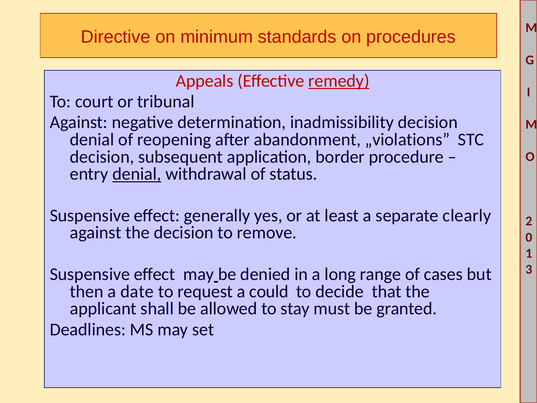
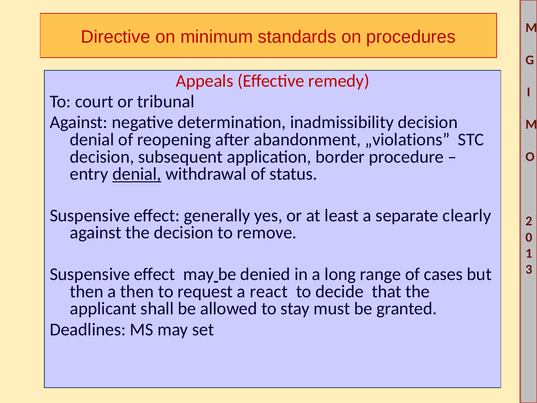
remedy underline: present -> none (339, 81)
a date: date -> then (137, 291)
could: could -> react (269, 291)
